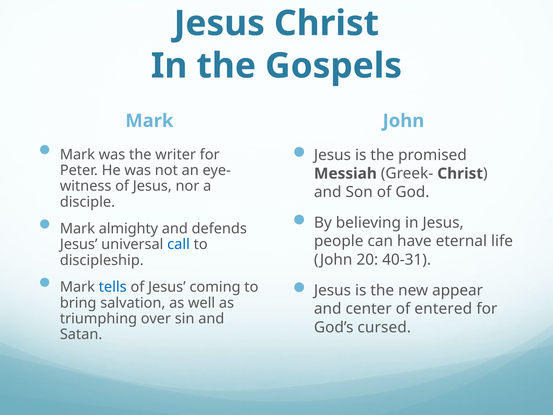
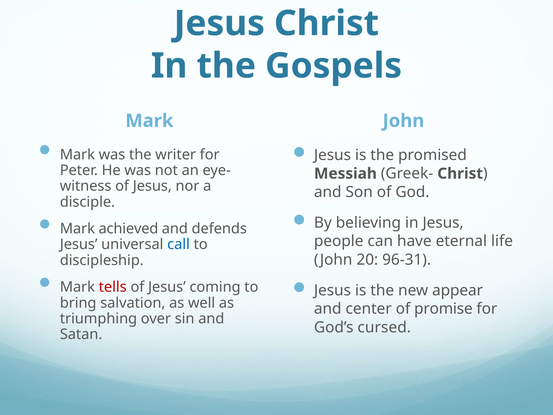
almighty: almighty -> achieved (128, 229)
40-31: 40-31 -> 96-31 (407, 260)
tells colour: blue -> red (113, 287)
entered: entered -> promise (443, 309)
